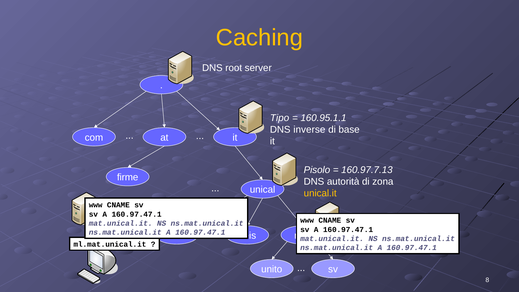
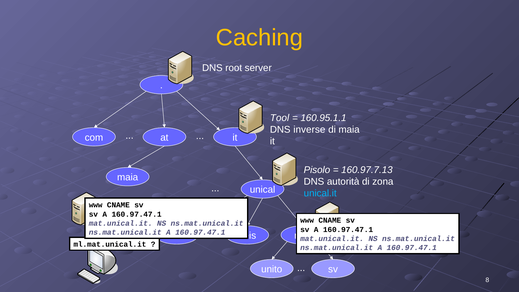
Tipo: Tipo -> Tool (280, 118)
di base: base -> maia (349, 130)
firme: firme -> maia (128, 177)
unical.it colour: yellow -> light blue (320, 193)
